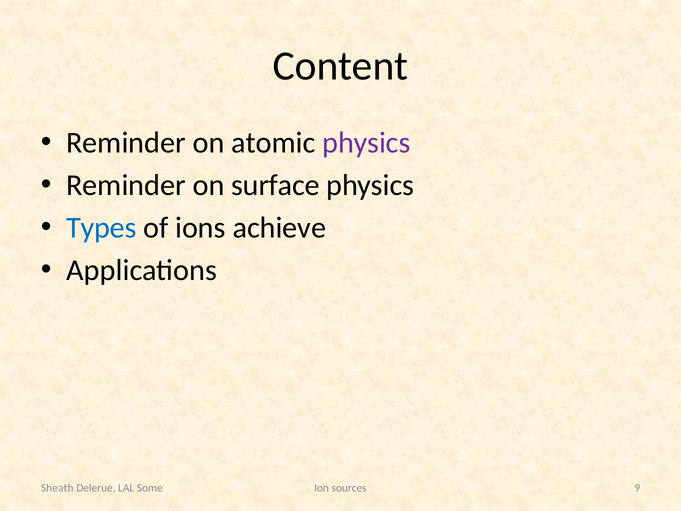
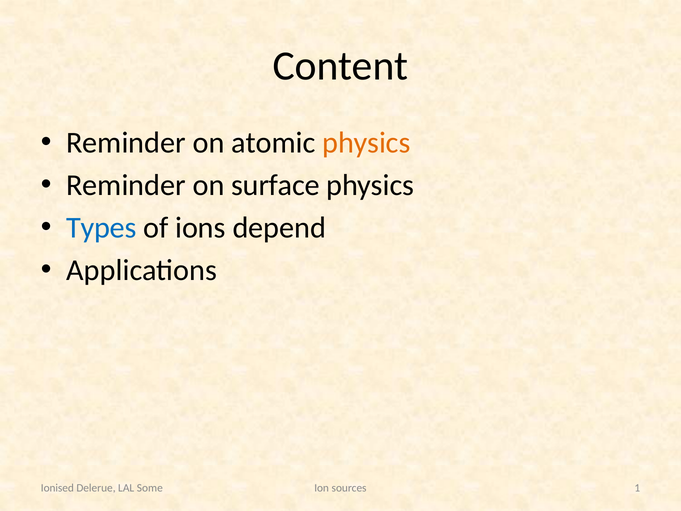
physics colour: purple -> orange (366, 143)
achieve: achieve -> depend (279, 228)
9: 9 -> 1 (637, 488)
Sheath: Sheath -> Ionised (57, 488)
